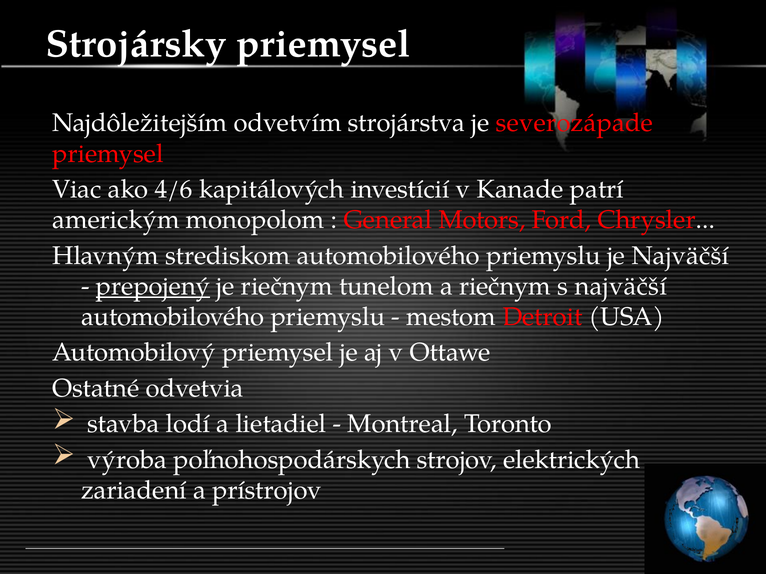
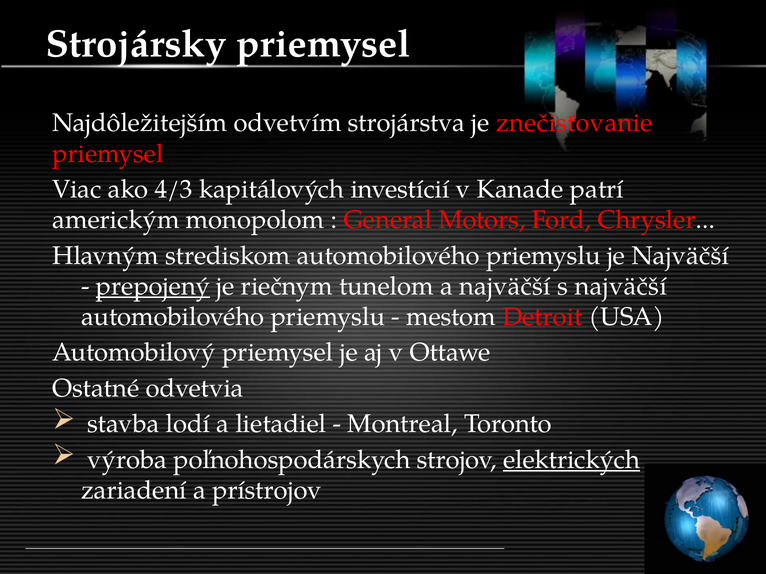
severozápade: severozápade -> znečisťovanie (574, 123)
4/6: 4/6 -> 4/3 (174, 189)
a riečnym: riečnym -> najväčší (505, 286)
elektrických underline: none -> present (572, 460)
